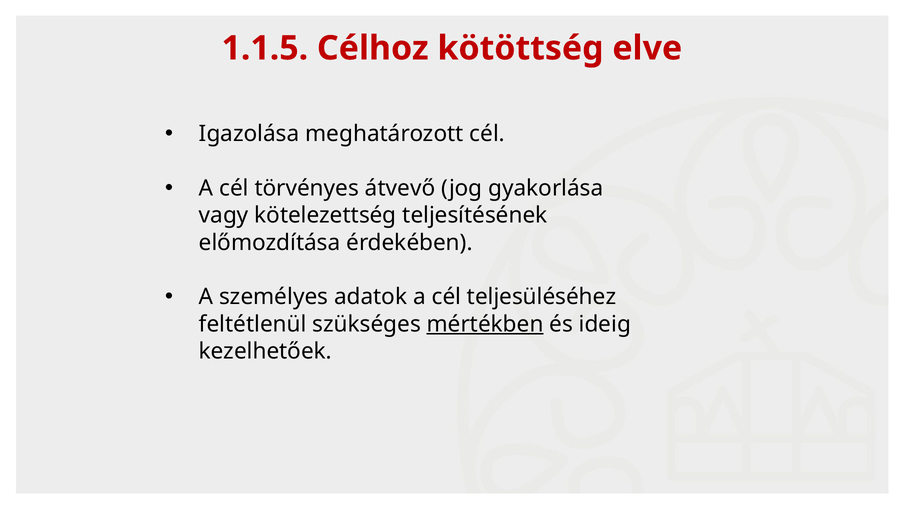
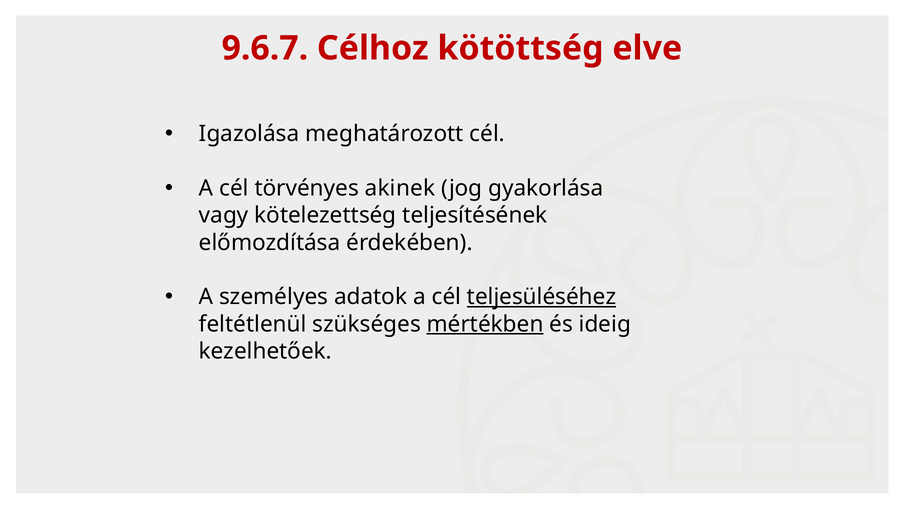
1.1.5: 1.1.5 -> 9.6.7 (265, 48)
átvevő: átvevő -> akinek (400, 188)
teljesüléséhez underline: none -> present (542, 297)
